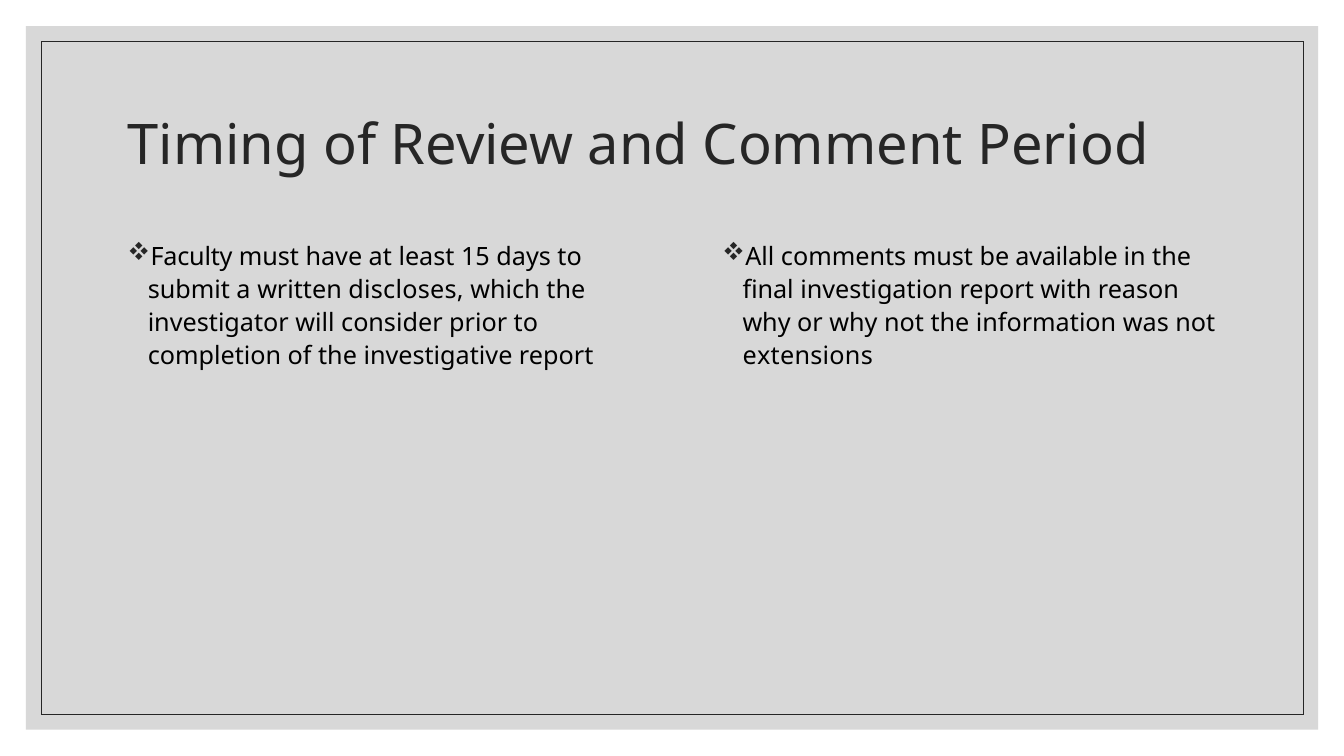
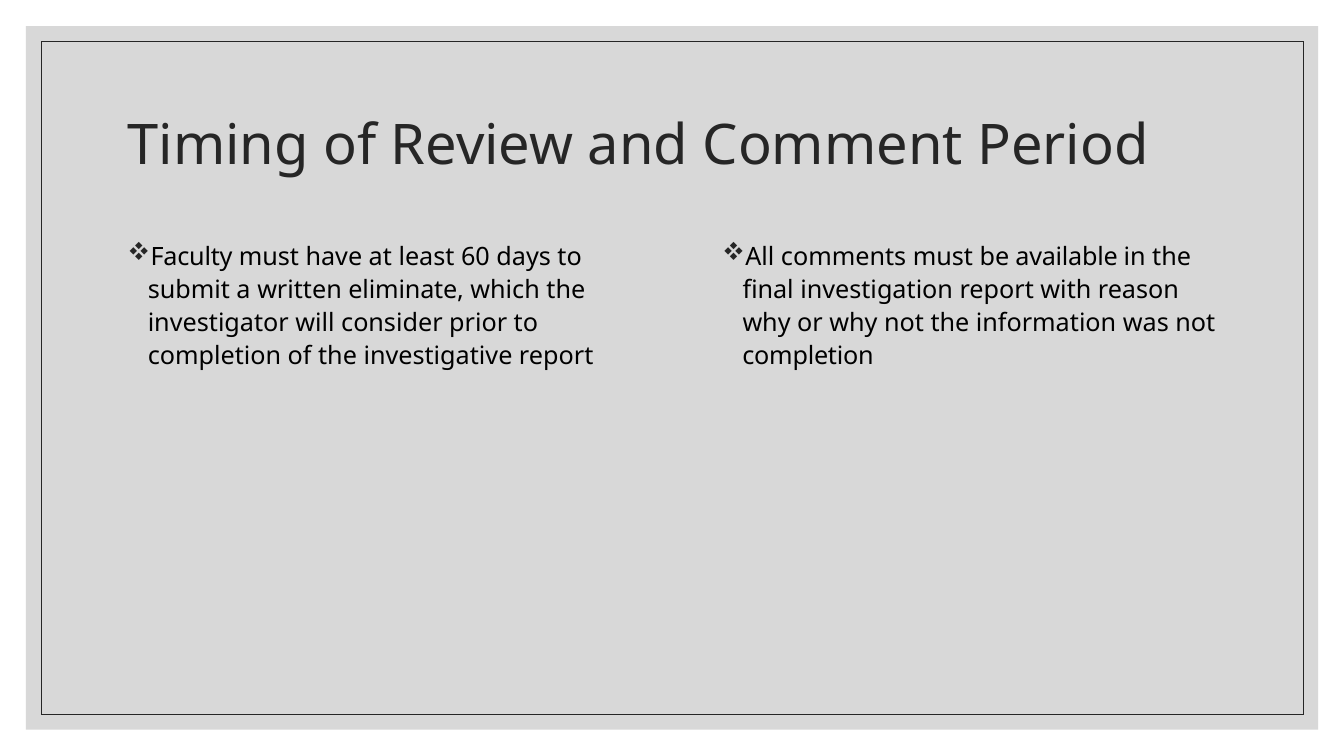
15: 15 -> 60 (475, 257)
discloses: discloses -> eliminate (406, 290)
extensions: extensions -> completion (808, 357)
